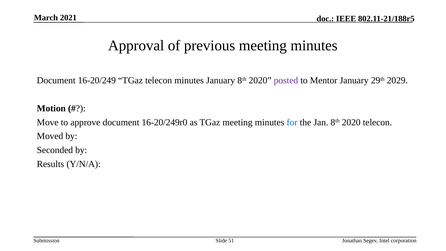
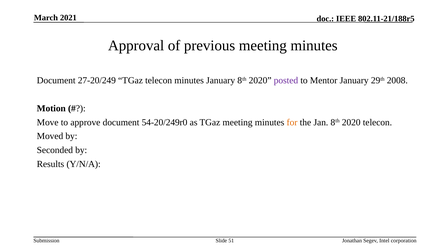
16-20/249: 16-20/249 -> 27-20/249 (97, 80)
2029: 2029 -> 2008 (397, 80)
16-20/249r0: 16-20/249r0 -> 54-20/249r0 (165, 122)
for colour: blue -> orange (292, 122)
